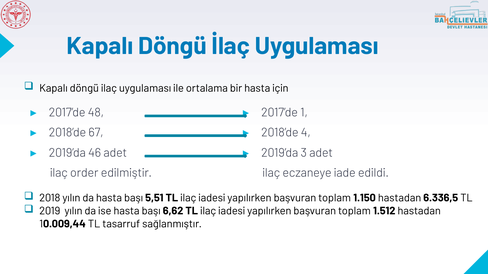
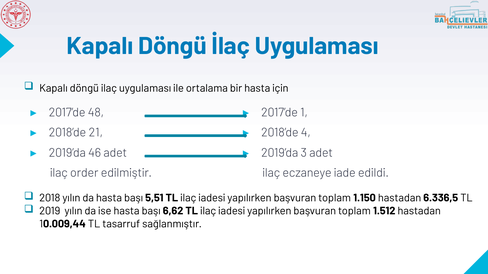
67: 67 -> 21 (96, 133)
